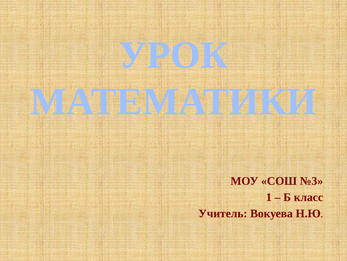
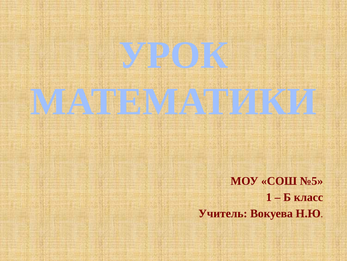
№3: №3 -> №5 (311, 181)
